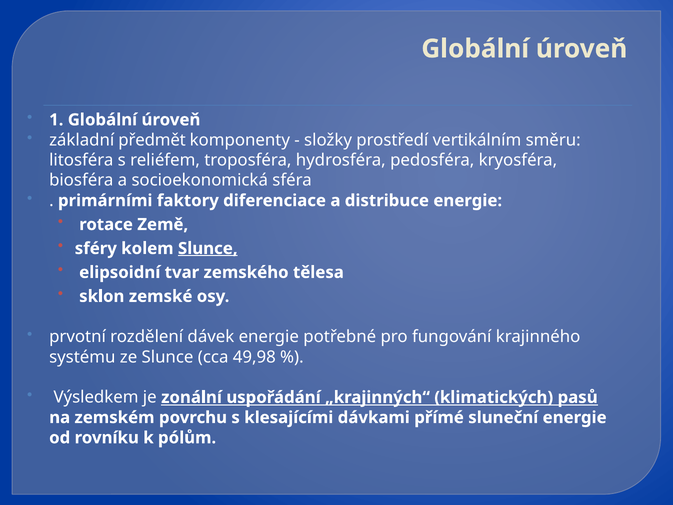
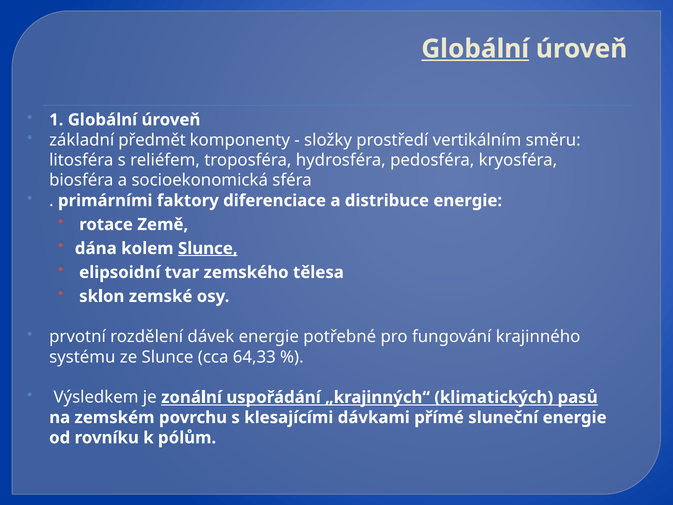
Globální underline: none -> present (475, 49)
sféry: sféry -> dána (96, 248)
49,98: 49,98 -> 64,33 (254, 357)
